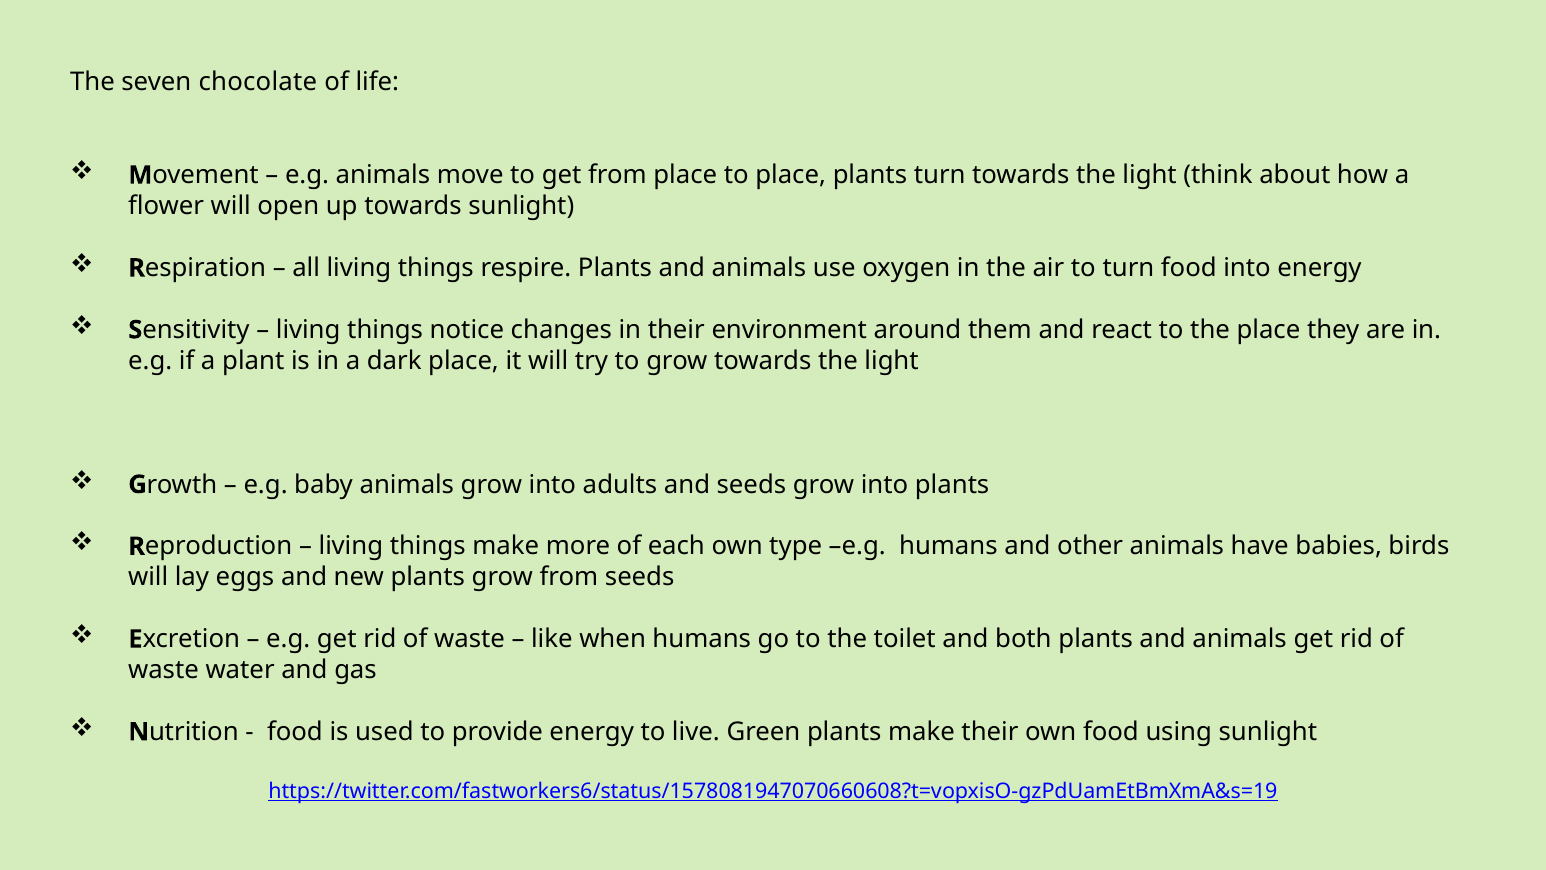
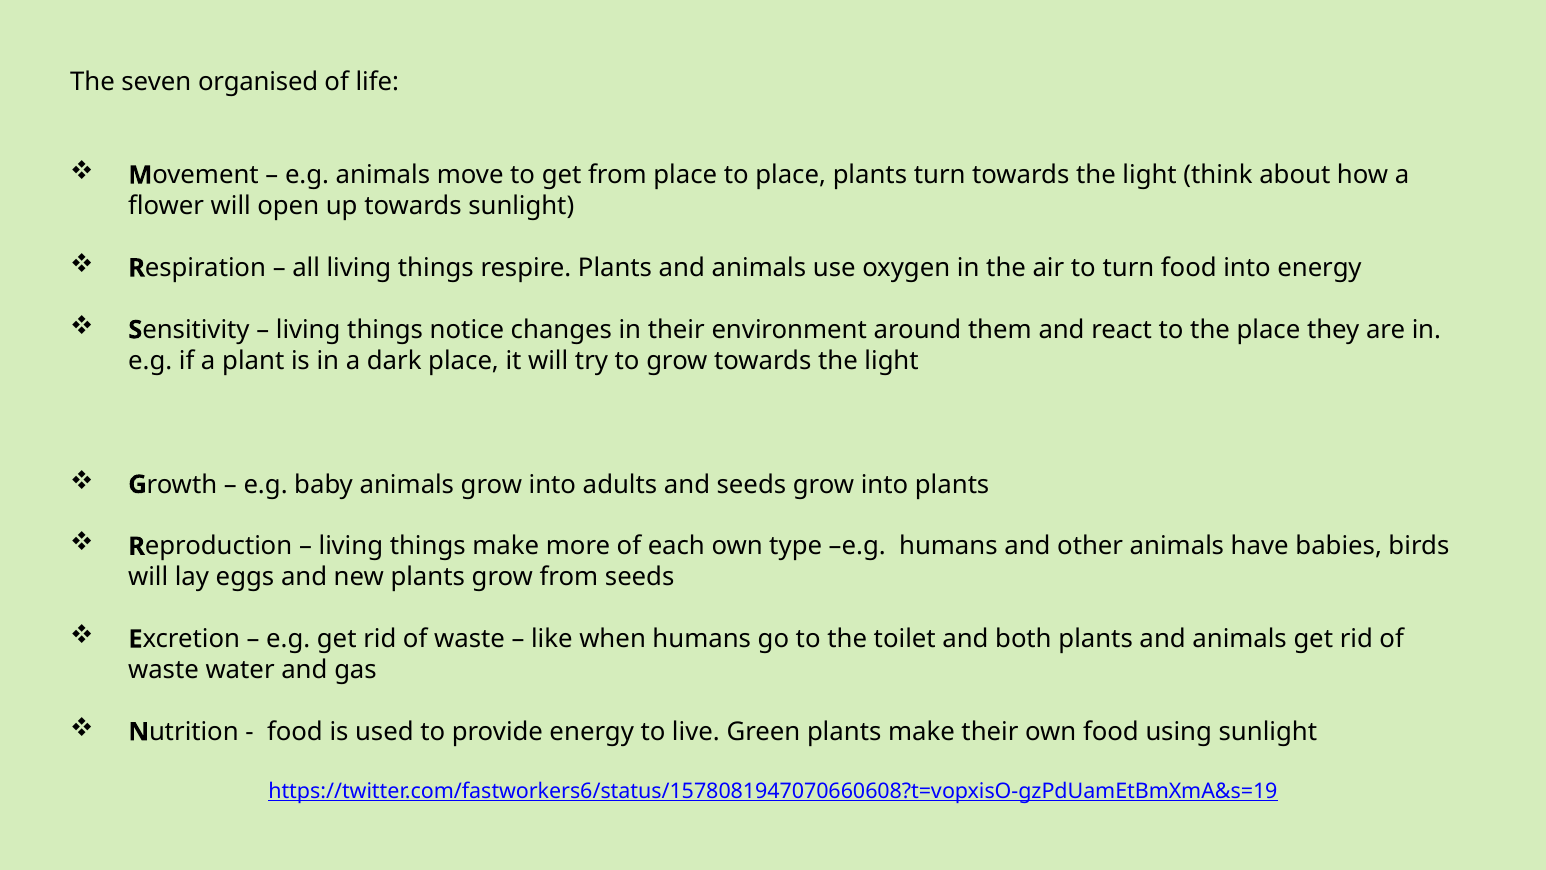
chocolate: chocolate -> organised (258, 82)
